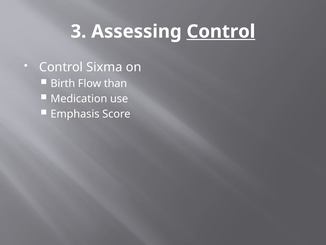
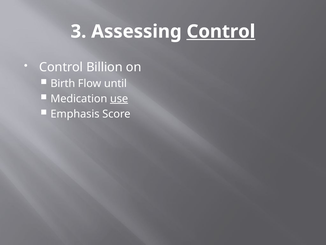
Sixma: Sixma -> Billion (104, 67)
than: than -> until (115, 83)
use underline: none -> present (119, 99)
